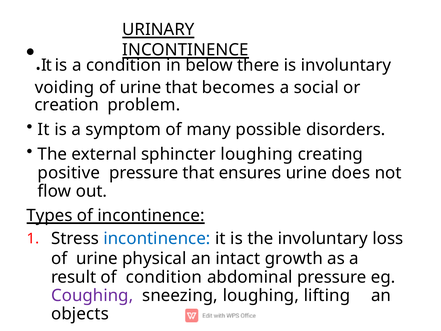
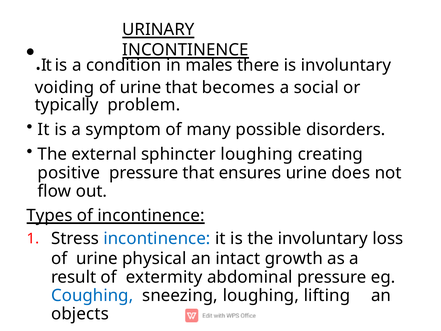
below: below -> males (209, 65)
creation: creation -> typically (67, 105)
of condition: condition -> extermity (164, 277)
Coughing colour: purple -> blue (92, 295)
